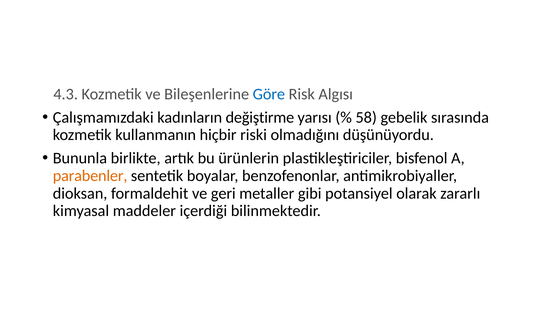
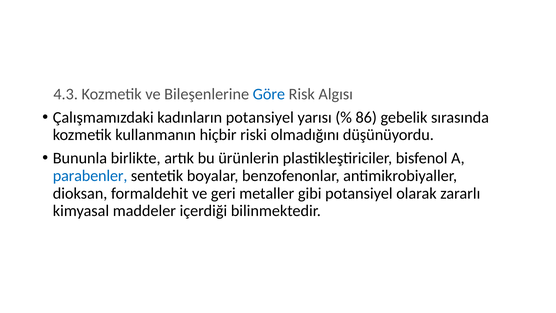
kadınların değiştirme: değiştirme -> potansiyel (260, 117)
58: 58 -> 86 (366, 117)
parabenler colour: orange -> blue (90, 176)
